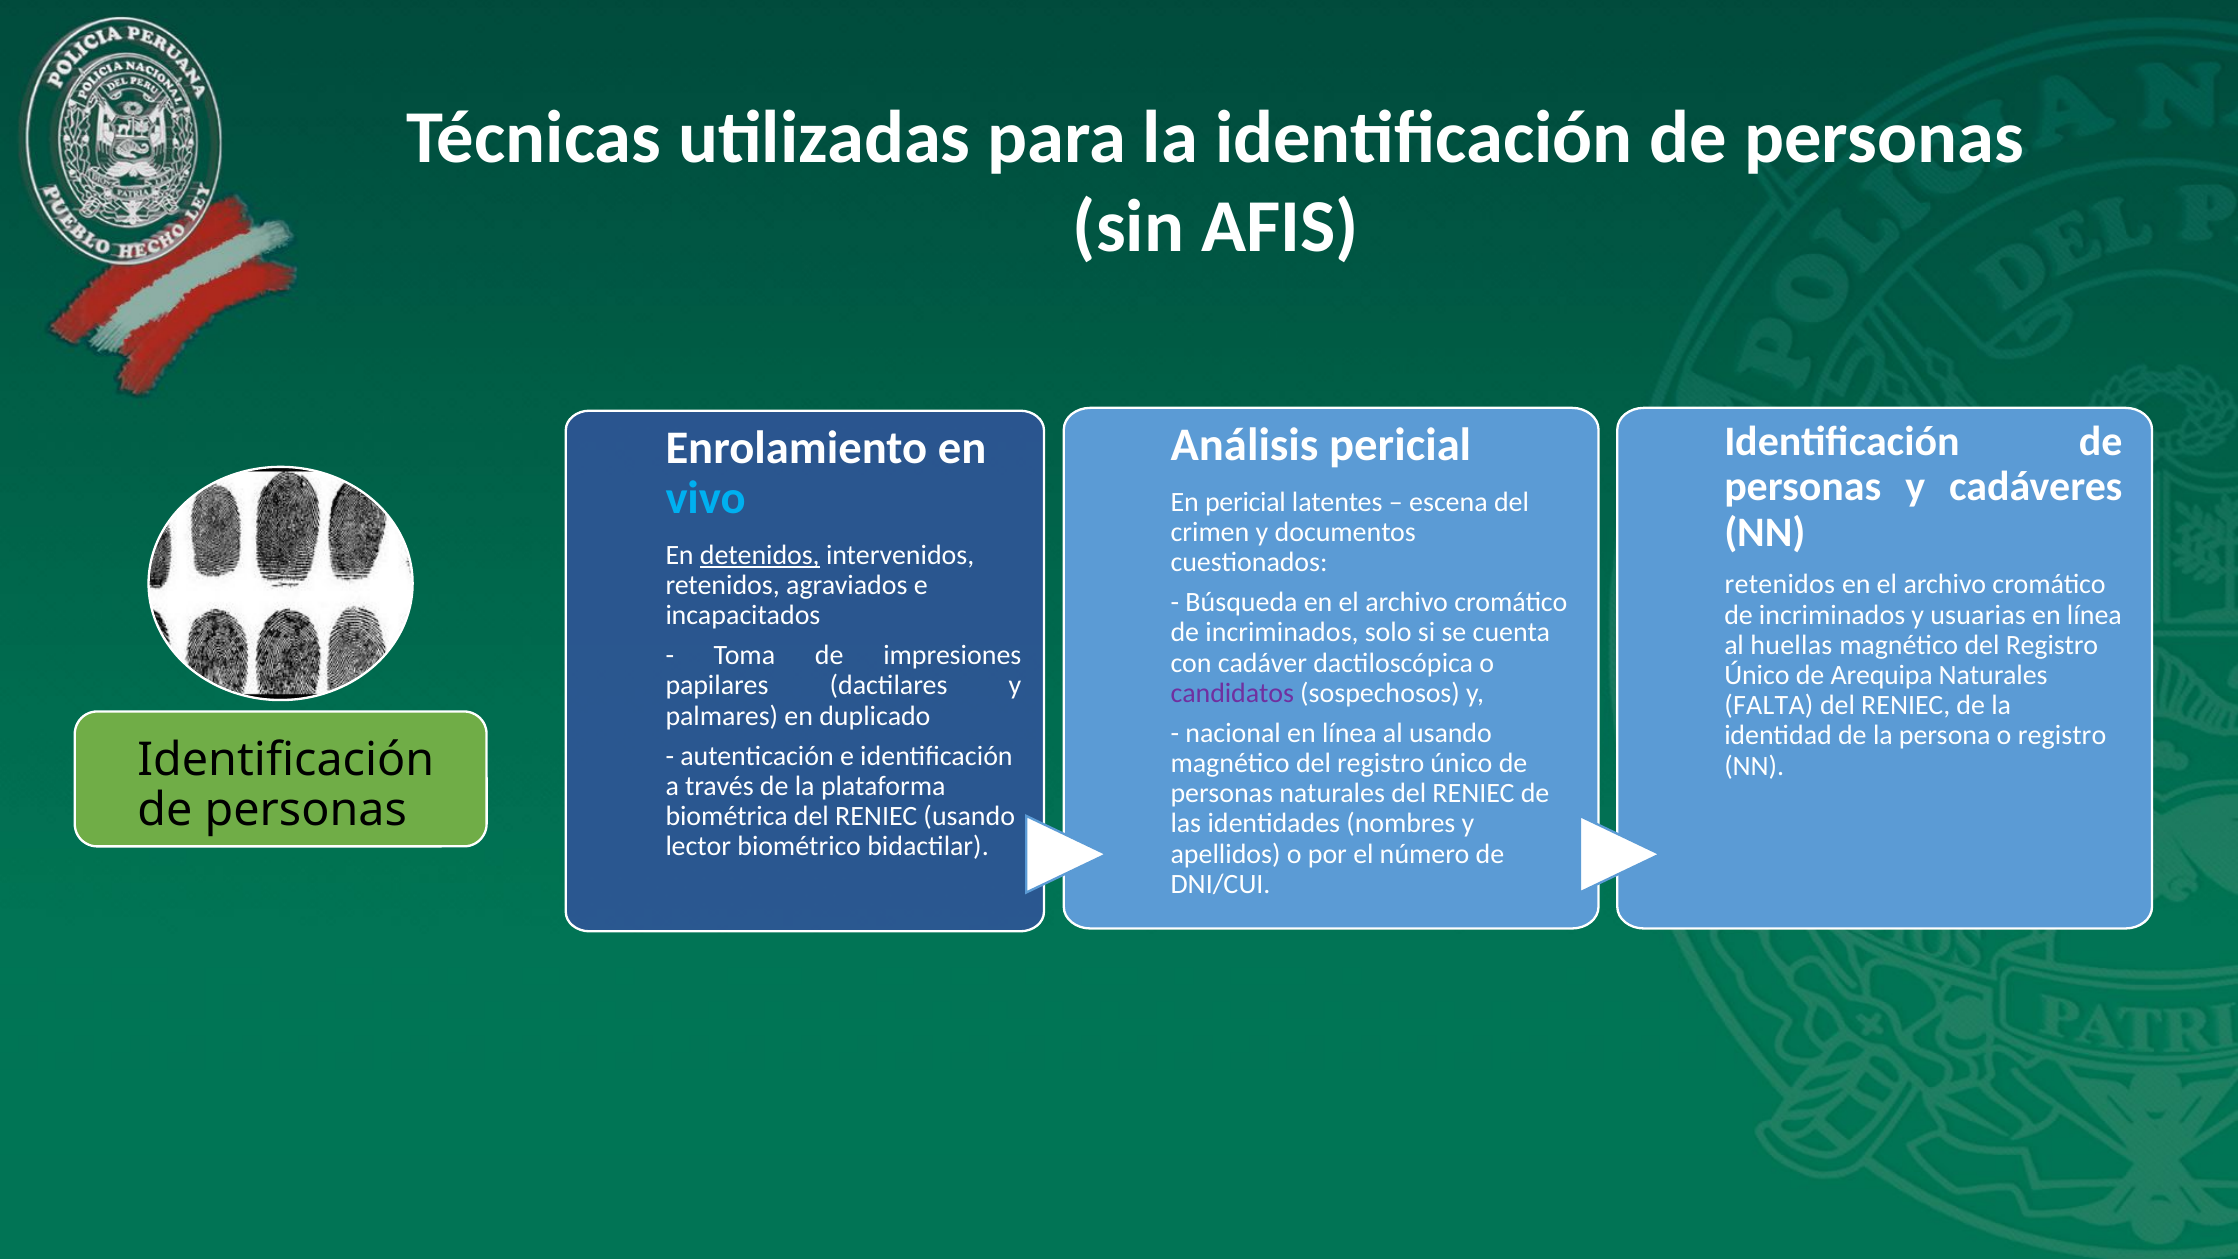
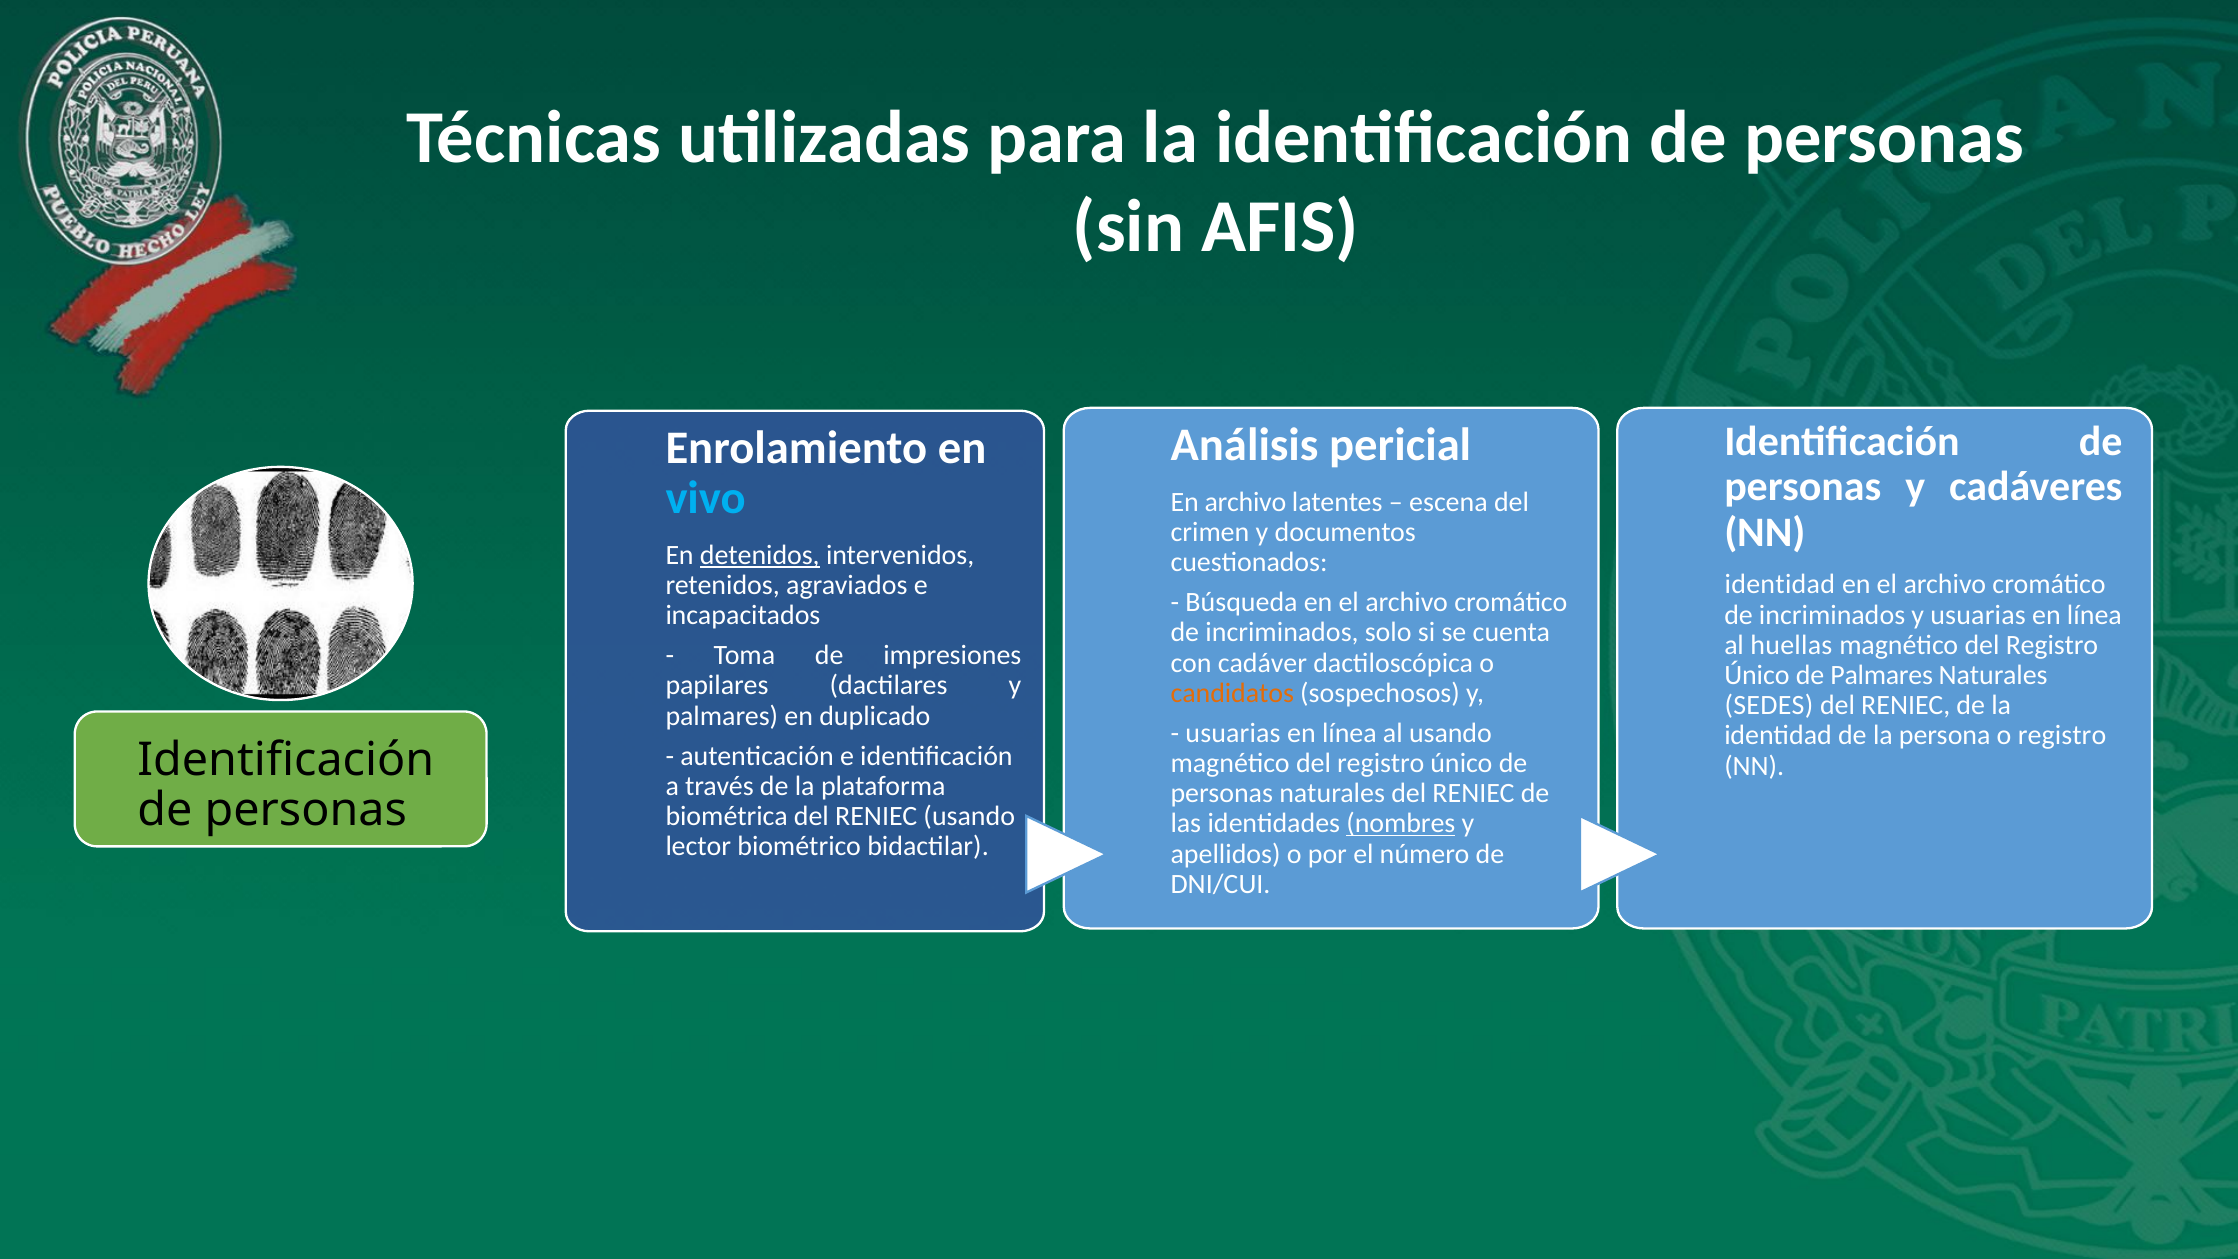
En pericial: pericial -> archivo (1245, 502)
retenidos: retenidos -> identidad (1780, 585)
de Arequipa: Arequipa -> Palmares (1882, 675)
candidatos colour: purple -> orange (1232, 693)
FALTA: FALTA -> SEDES (1769, 705)
nacional: nacional -> usuarias (1233, 733)
nombres underline: none -> present (1401, 824)
